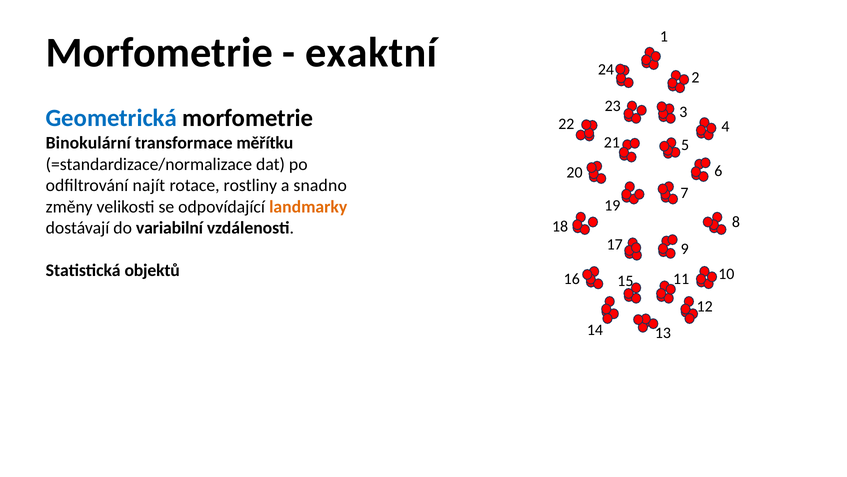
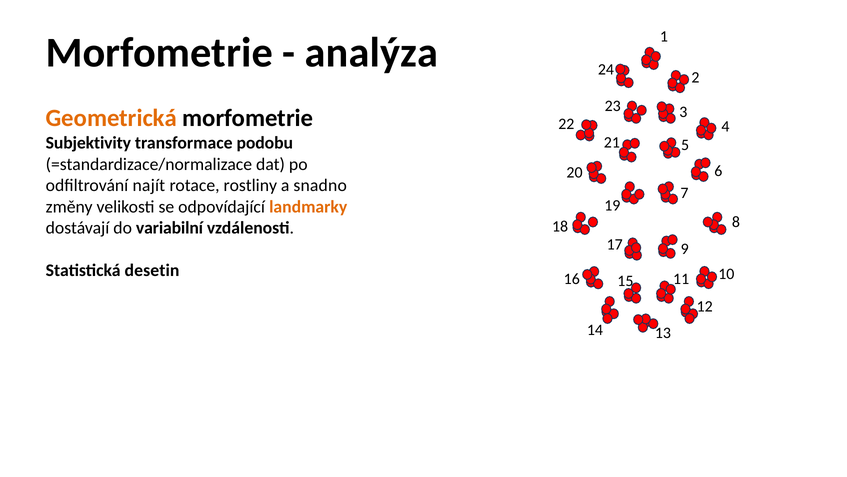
exaktní: exaktní -> analýza (371, 53)
Geometrická colour: blue -> orange (111, 118)
Binokulární: Binokulární -> Subjektivity (88, 143)
měřítku: měřítku -> podobu (265, 143)
objektů: objektů -> desetin (152, 270)
